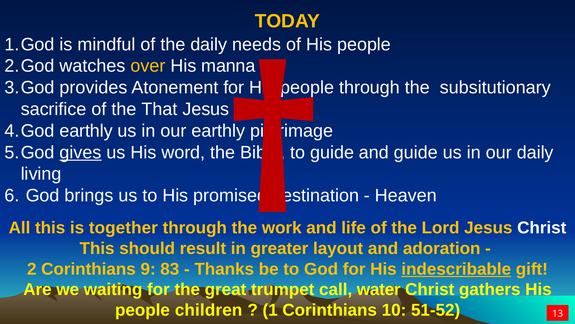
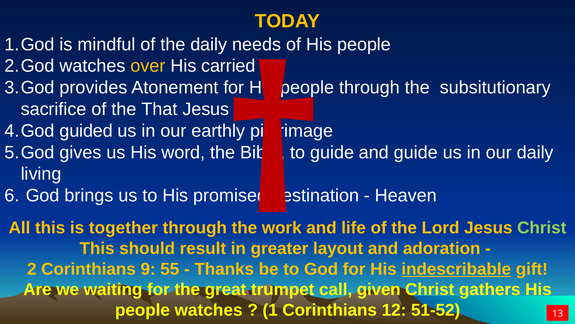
manna: manna -> carried (228, 66)
earthly: earthly -> guided (86, 131)
gives underline: present -> none (81, 152)
Christ colour: white -> light green (542, 228)
83: 83 -> 55 (170, 269)
water: water -> given (379, 289)
people children: children -> watches (209, 310)
10: 10 -> 12 (394, 310)
